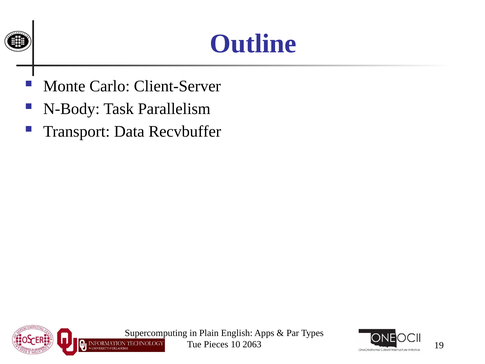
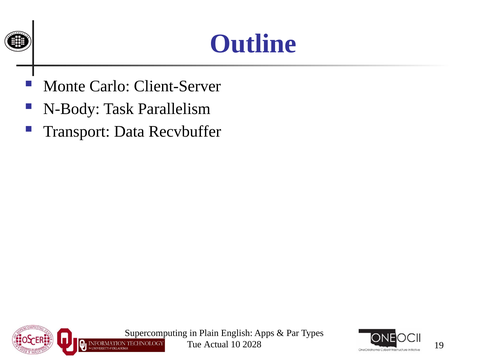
Pieces: Pieces -> Actual (216, 344)
2063: 2063 -> 2028 (252, 344)
